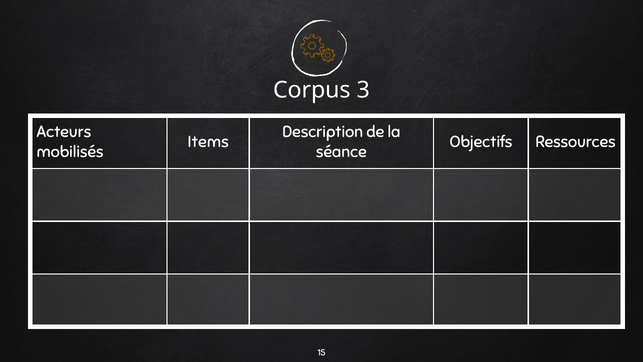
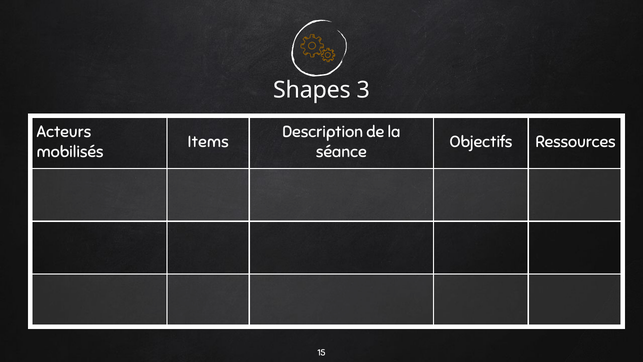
Corpus: Corpus -> Shapes (312, 90)
